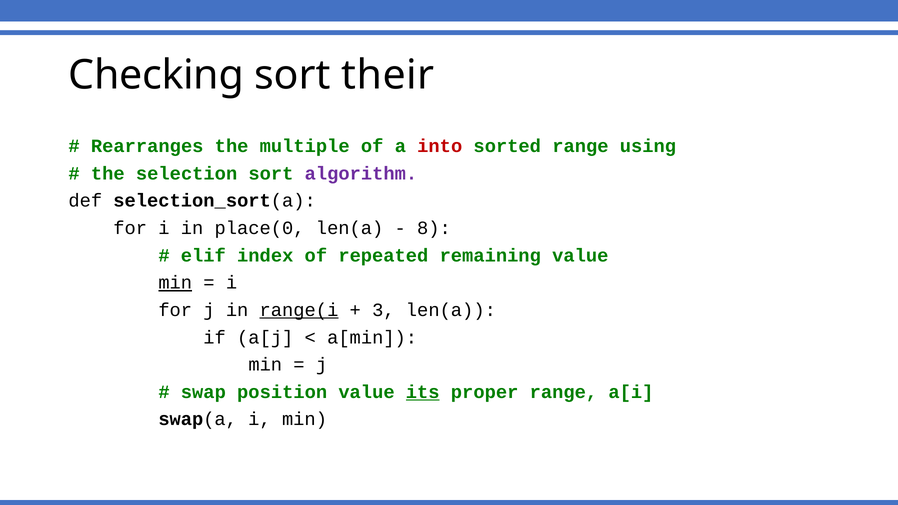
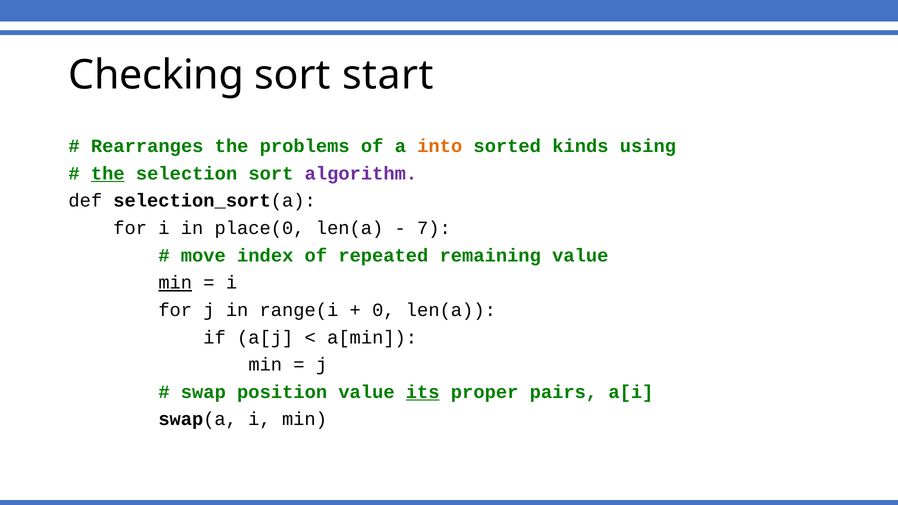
their: their -> start (388, 75)
multiple: multiple -> problems (305, 146)
into colour: red -> orange (440, 146)
sorted range: range -> kinds (580, 146)
the underline: none -> present (108, 173)
8: 8 -> 7 (434, 228)
elif: elif -> move (203, 255)
range(i underline: present -> none (299, 310)
3: 3 -> 0 (383, 310)
proper range: range -> pairs (563, 392)
